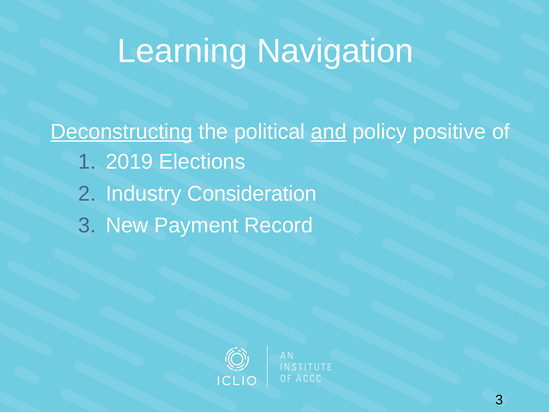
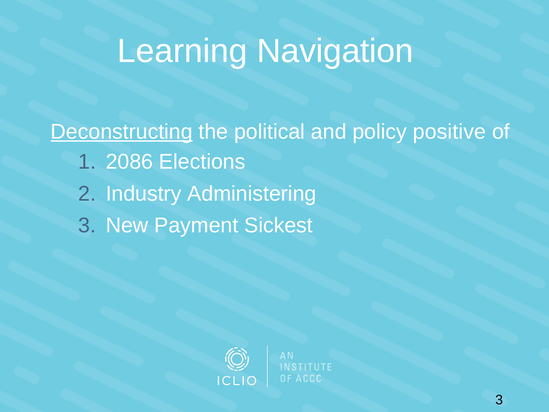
and underline: present -> none (329, 132)
2019: 2019 -> 2086 (129, 162)
Consideration: Consideration -> Administering (252, 194)
Record: Record -> Sickest (279, 225)
